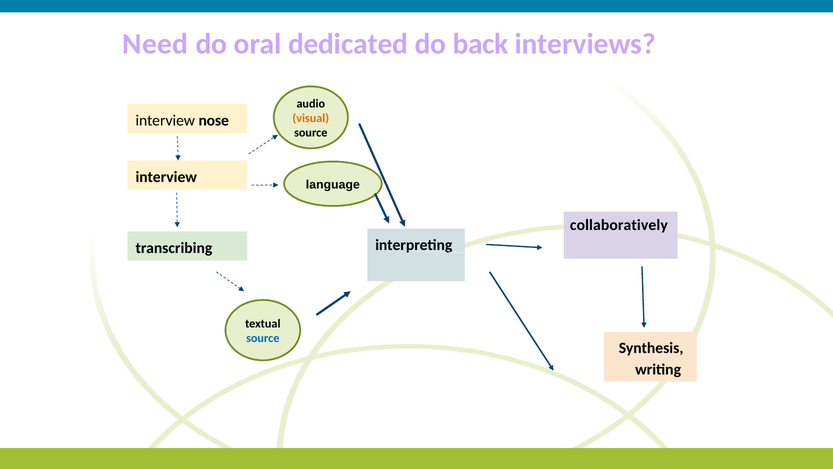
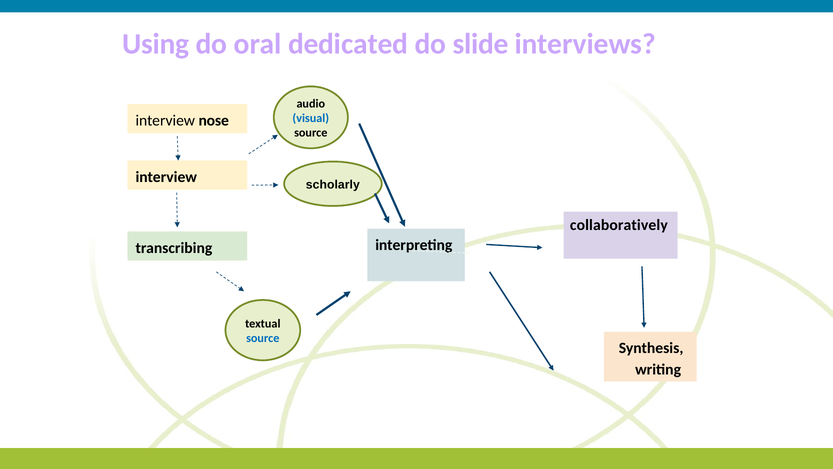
Need: Need -> Using (156, 44)
back: back -> slide (481, 44)
visual colour: orange -> blue (311, 118)
language: language -> scholarly (333, 184)
